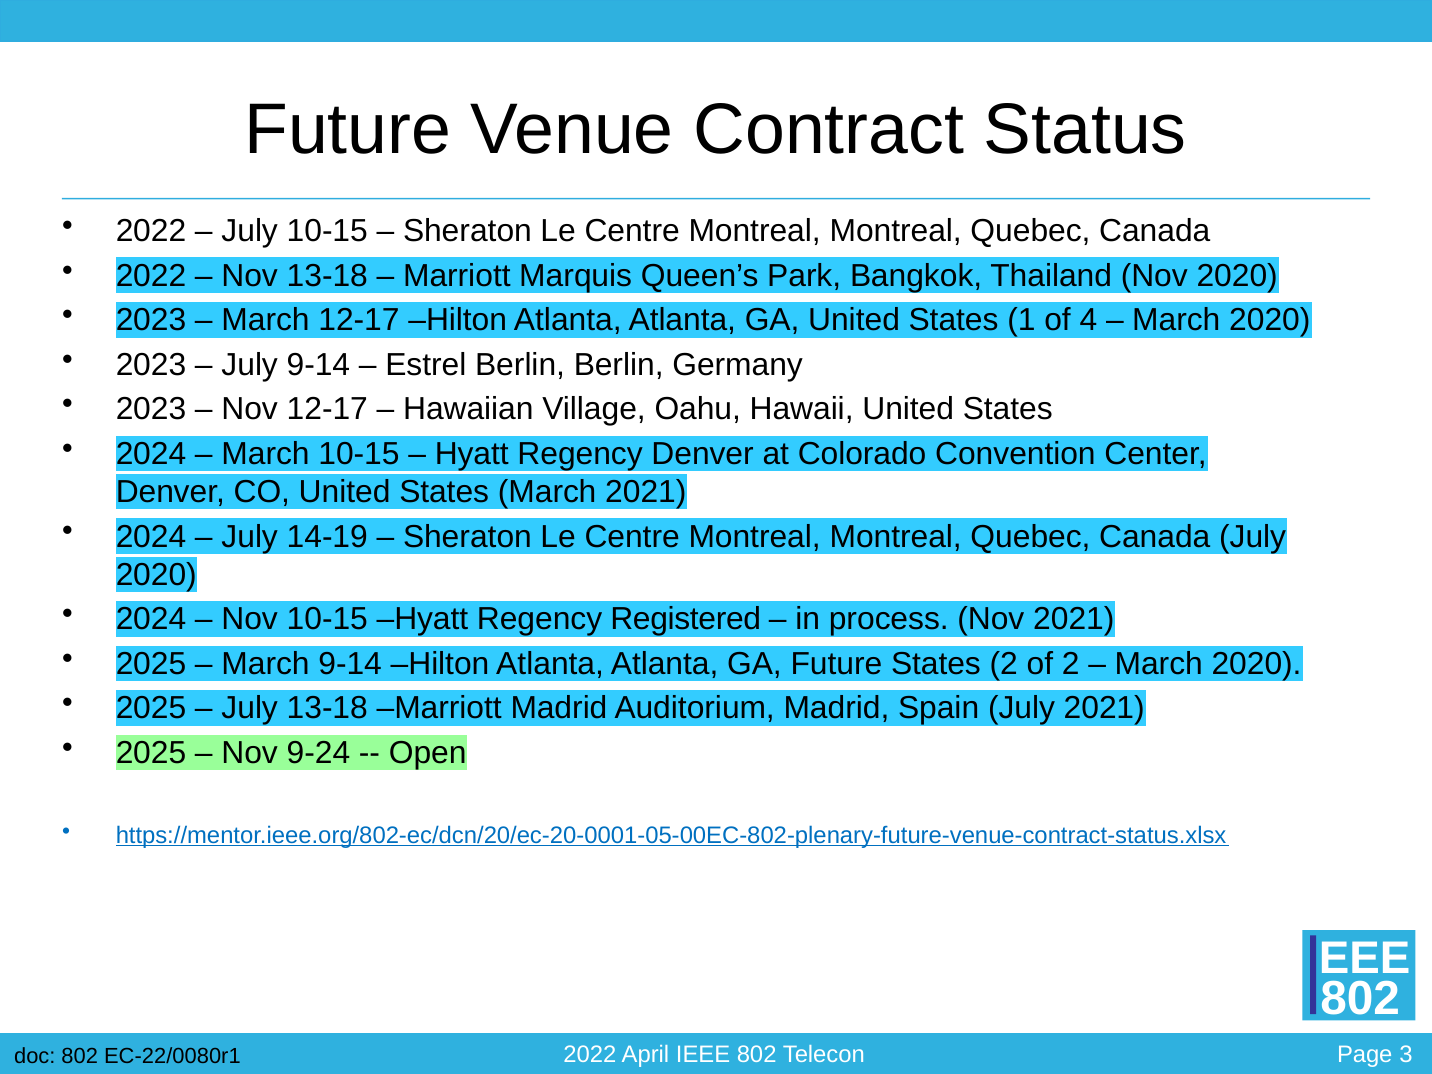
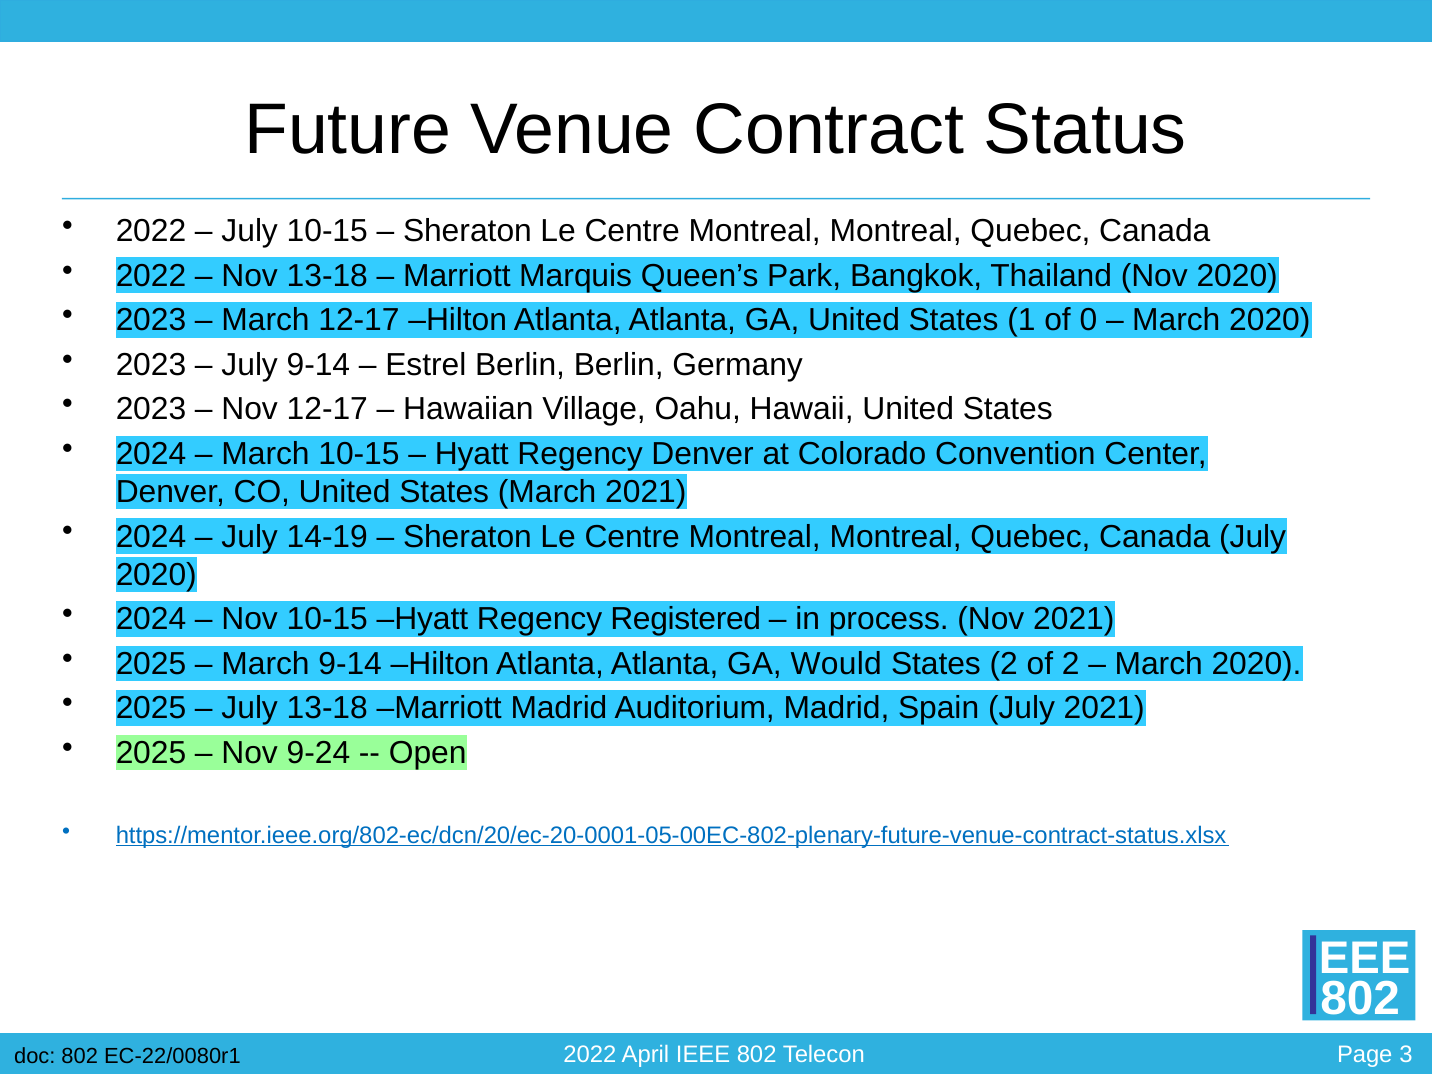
4: 4 -> 0 (1088, 320)
GA Future: Future -> Would (836, 664)
